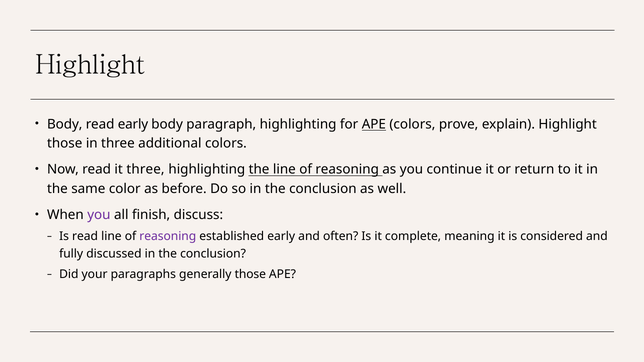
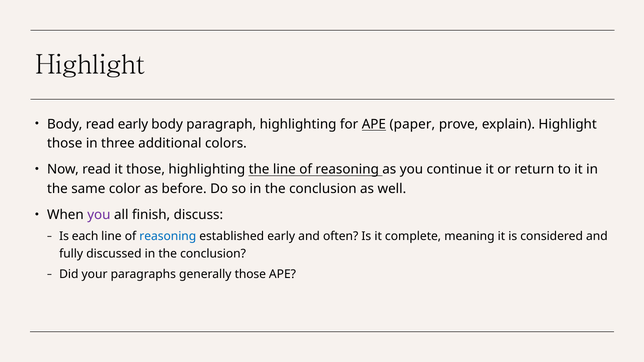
APE colors: colors -> paper (412, 124)
it three: three -> those (146, 170)
Is read: read -> each (85, 236)
reasoning colour: purple -> blue (168, 236)
